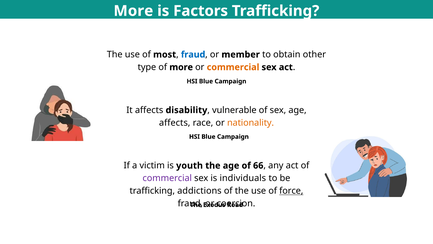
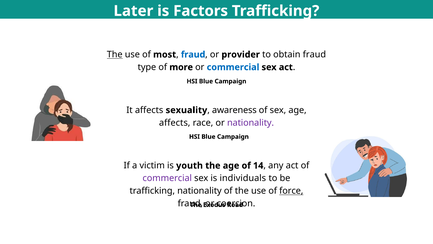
More: More -> Later (133, 11)
The underline: none -> present (115, 54)
member: member -> provider (241, 54)
obtain other: other -> fraud (314, 54)
commercial colour: orange -> blue (233, 67)
disability: disability -> sexuality (186, 110)
vulnerable: vulnerable -> awareness (234, 110)
nationality colour: orange -> purple (251, 123)
66: 66 -> 14 (258, 165)
trafficking addictions: addictions -> nationality (199, 191)
